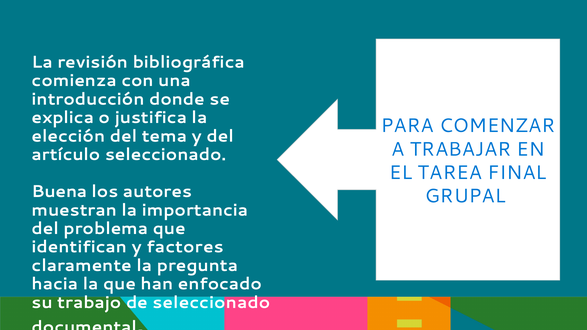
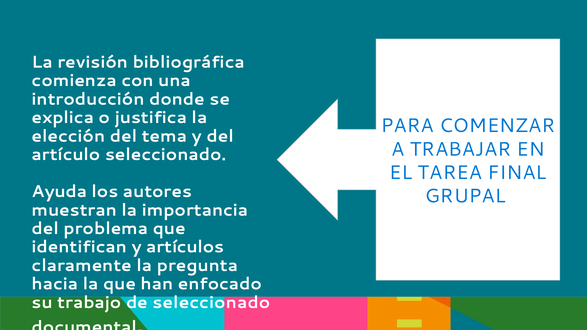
Buena: Buena -> Ayuda (59, 192)
factores: factores -> artículos (185, 247)
